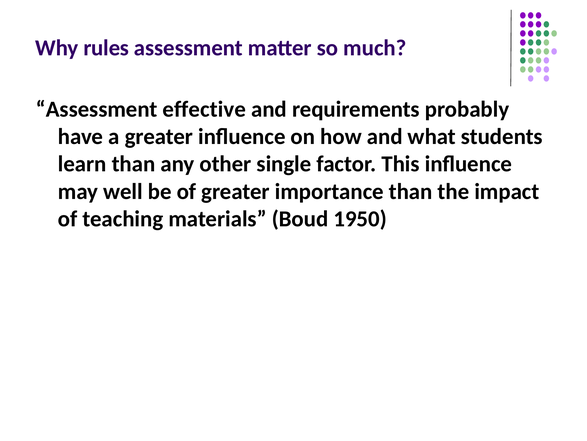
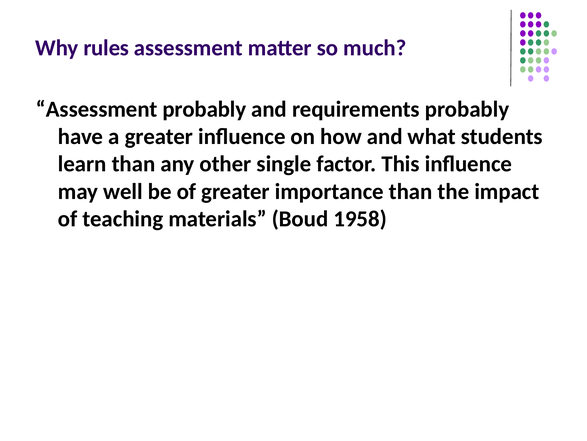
Assessment effective: effective -> probably (204, 109)
1950: 1950 -> 1958 (360, 219)
